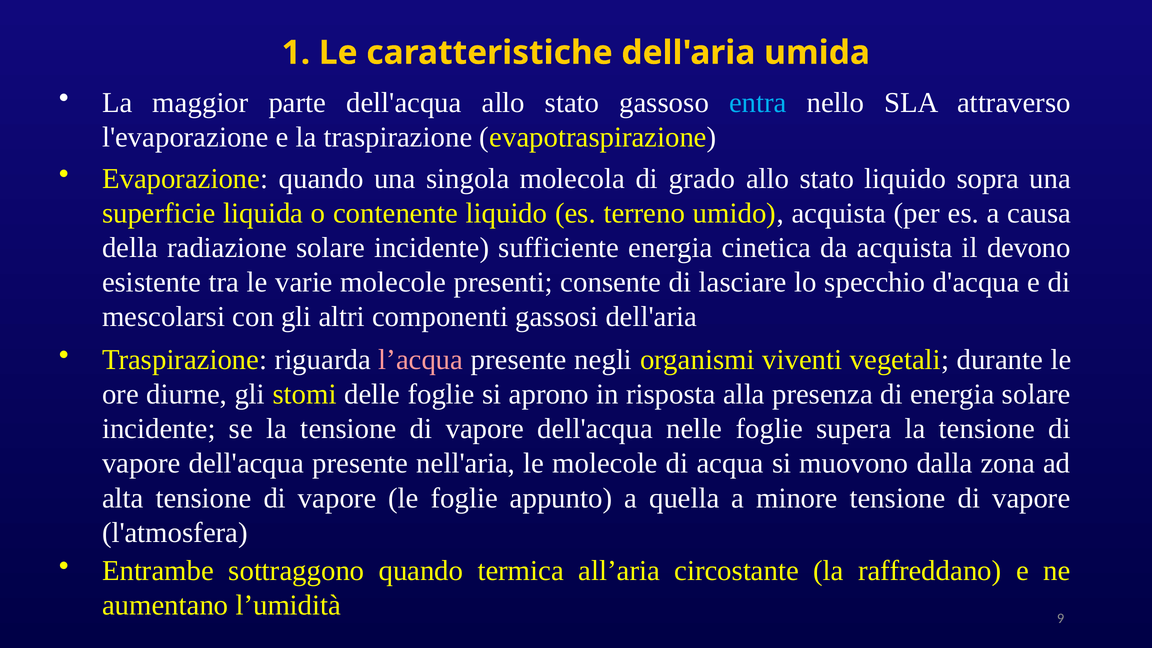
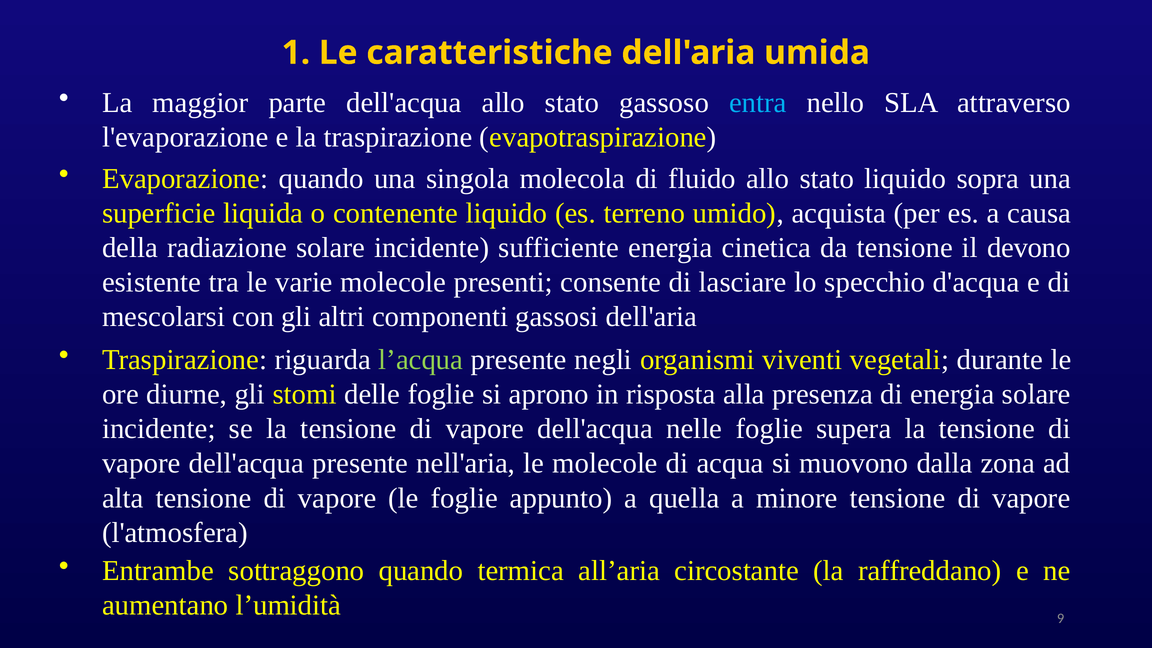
grado: grado -> fluido (702, 179)
da acquista: acquista -> tensione (905, 248)
l’acqua colour: pink -> light green (421, 360)
